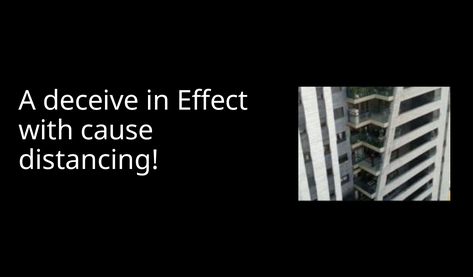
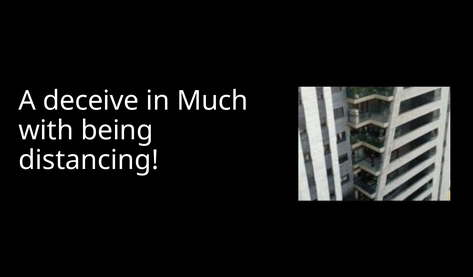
Effect: Effect -> Much (212, 101)
cause: cause -> being (117, 131)
